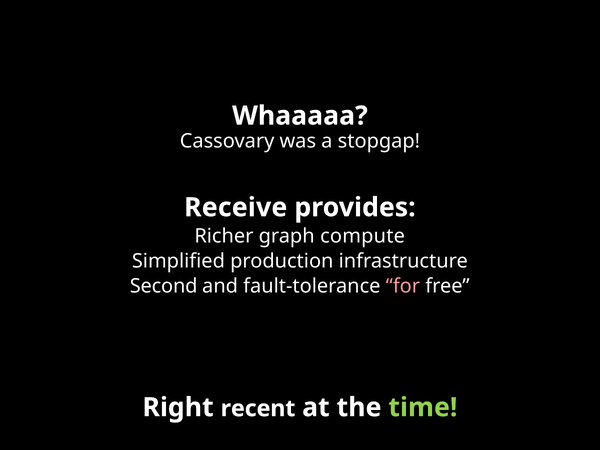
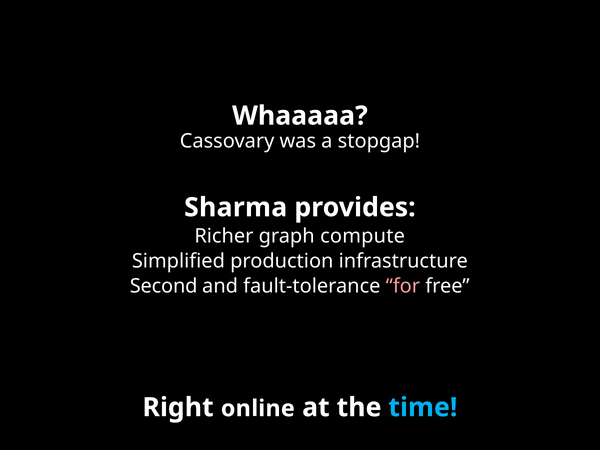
Receive: Receive -> Sharma (236, 207)
recent: recent -> online (258, 409)
time colour: light green -> light blue (423, 407)
